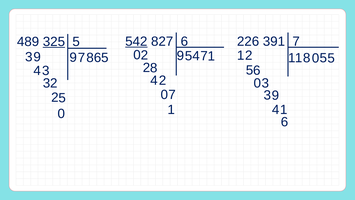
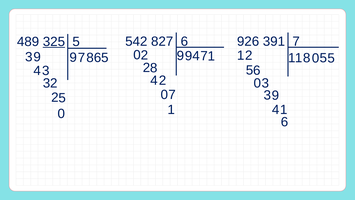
542 underline: present -> none (136, 41)
226: 226 -> 926 (248, 41)
5: 5 -> 9 (189, 56)
